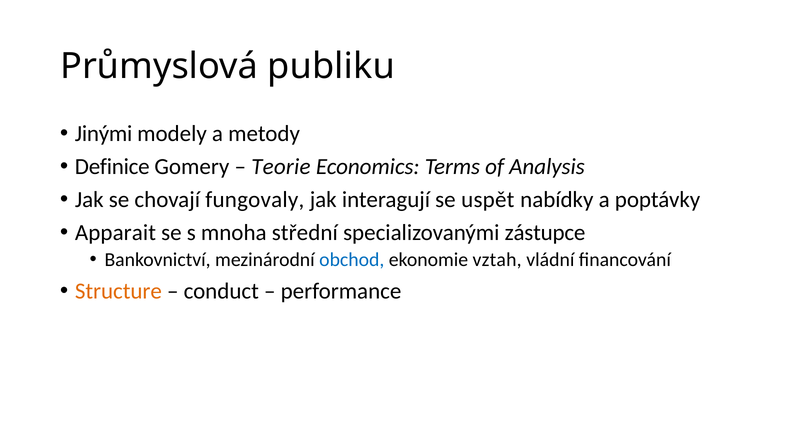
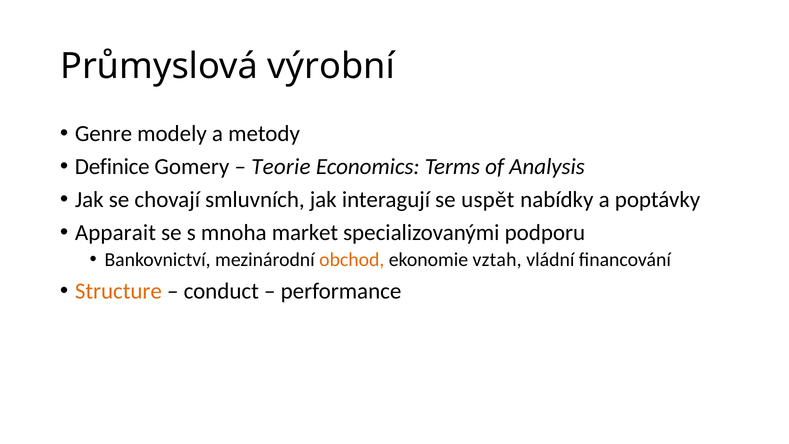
publiku: publiku -> výrobní (331, 66)
Jinými: Jinými -> Genre (104, 133)
fungovaly: fungovaly -> smluvních (255, 199)
střední: střední -> market (305, 232)
zástupce: zástupce -> podporu (545, 232)
obchod colour: blue -> orange (352, 260)
